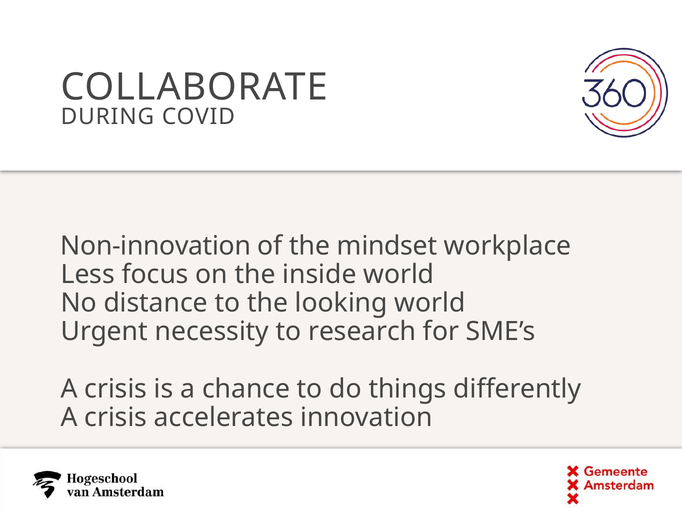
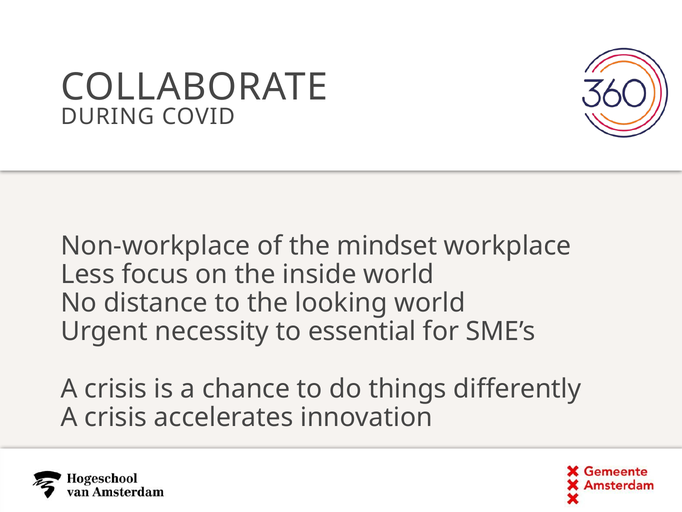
Non-innovation: Non-innovation -> Non-workplace (156, 246)
research: research -> essential (362, 331)
